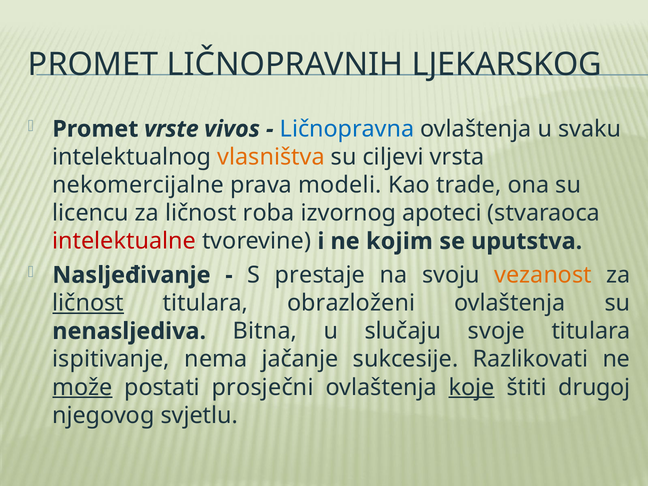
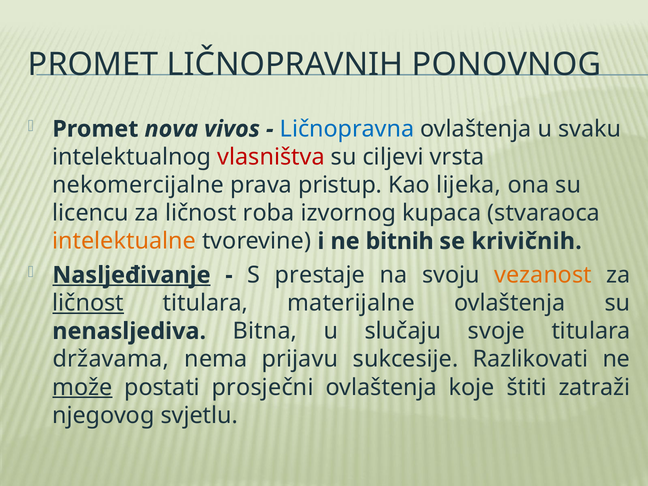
LJEKARSKOG: LJEKARSKOG -> PONOVNOG (507, 64)
vrste: vrste -> nova (171, 129)
vlasništva colour: orange -> red (271, 157)
modeli: modeli -> pristup (340, 185)
trade: trade -> lijeka (469, 185)
apoteci: apoteci -> kupaca (442, 213)
intelektualne colour: red -> orange (124, 241)
kojim: kojim -> bitnih (400, 241)
uputstva: uputstva -> krivičnih (527, 241)
Nasljeđivanje underline: none -> present (131, 275)
obrazloženi: obrazloženi -> materijalne (351, 303)
ispitivanje: ispitivanje -> državama (111, 359)
jačanje: jačanje -> prijavu (300, 359)
koje underline: present -> none (472, 387)
drugoj: drugoj -> zatraži (594, 387)
